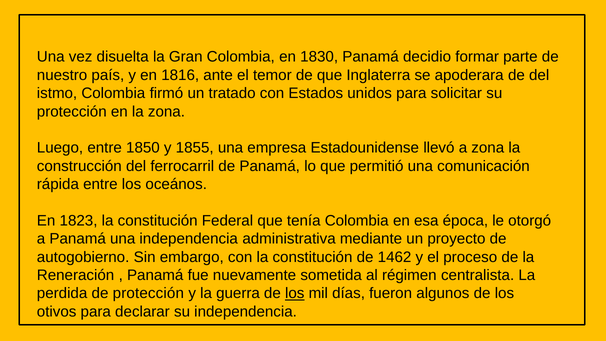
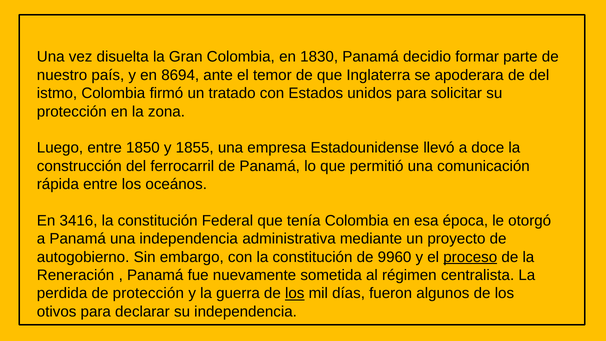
1816: 1816 -> 8694 (180, 75)
a zona: zona -> doce (488, 148)
1823: 1823 -> 3416 (79, 221)
1462: 1462 -> 9960 (395, 257)
proceso underline: none -> present (470, 257)
